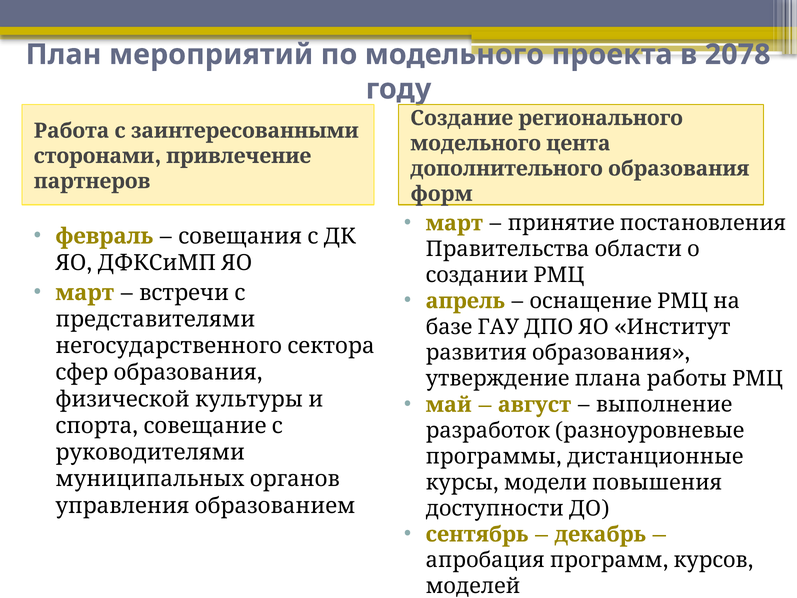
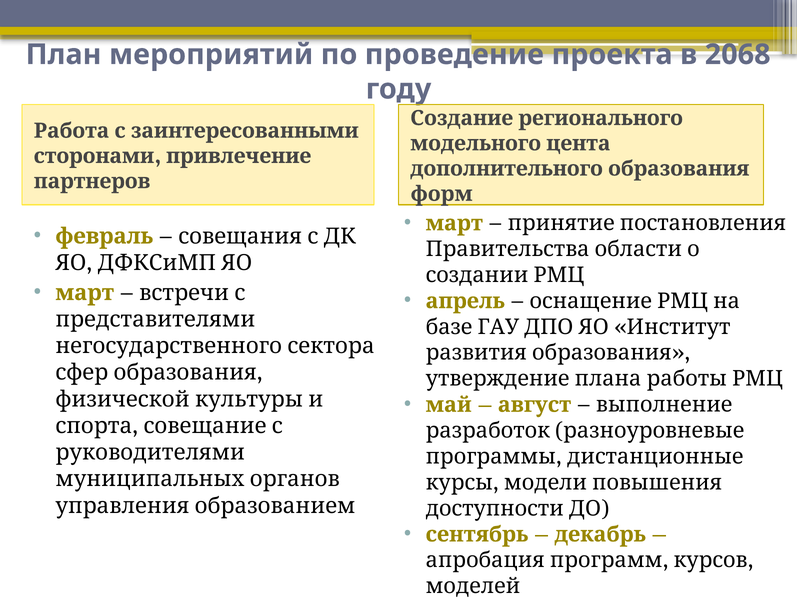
по модельного: модельного -> проведение (454, 55)
2078: 2078 -> 2068 (738, 55)
